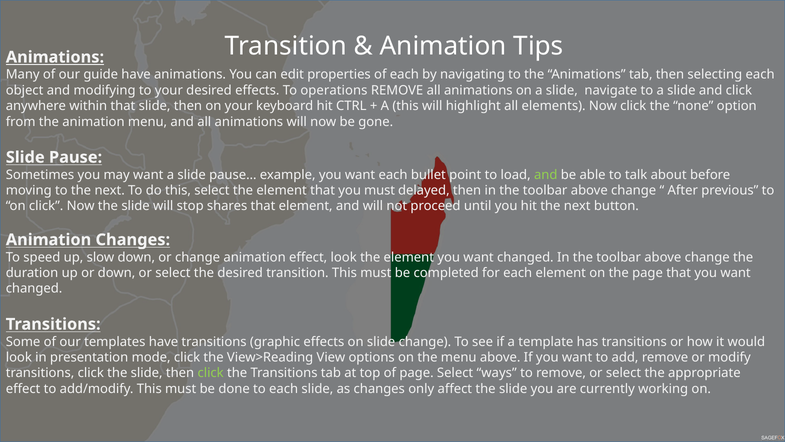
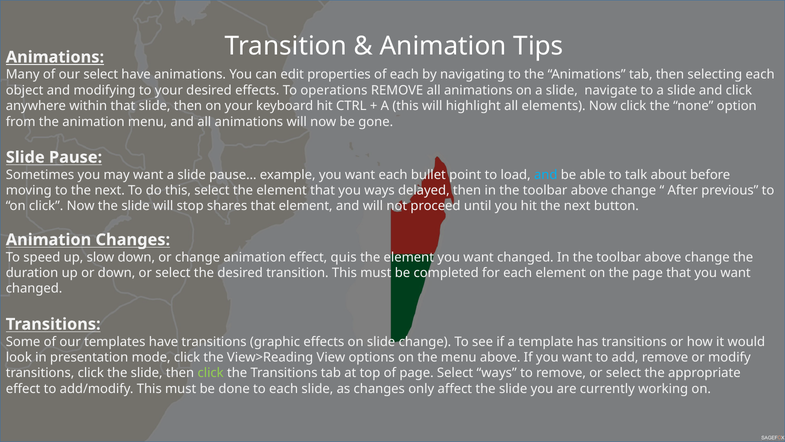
our guide: guide -> select (101, 75)
and colour: light green -> light blue (546, 175)
you must: must -> ways (380, 190)
effect look: look -> quis (344, 257)
